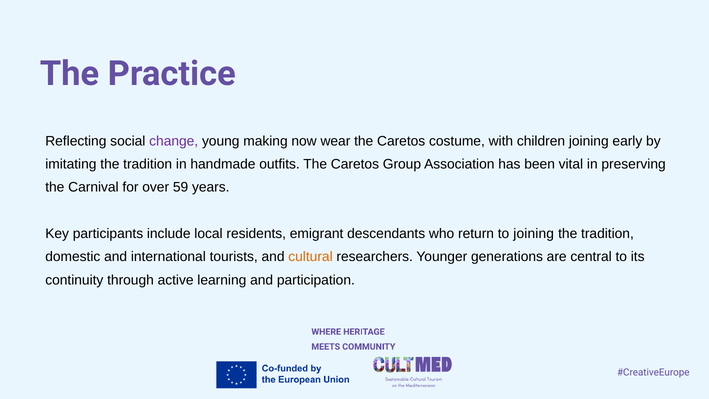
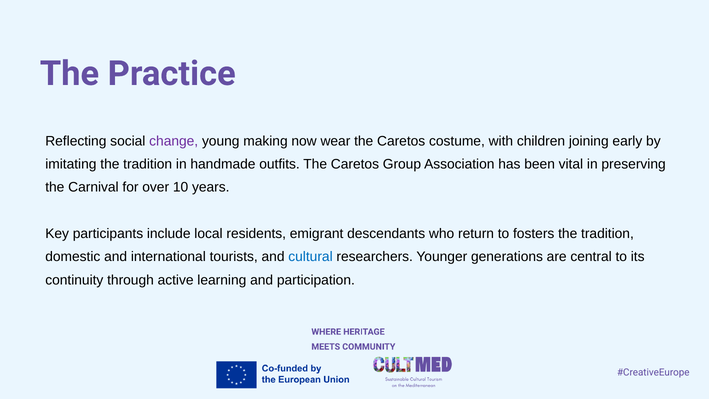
59: 59 -> 10 (181, 187)
to joining: joining -> fosters (534, 234)
cultural colour: orange -> blue (311, 257)
